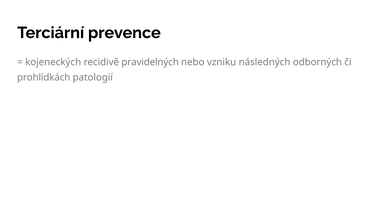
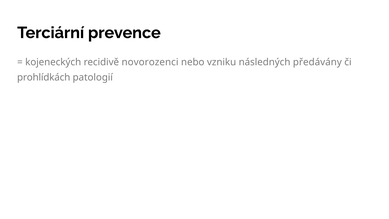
pravidelných: pravidelných -> novorozenci (150, 62)
odborných: odborných -> předávány (317, 62)
